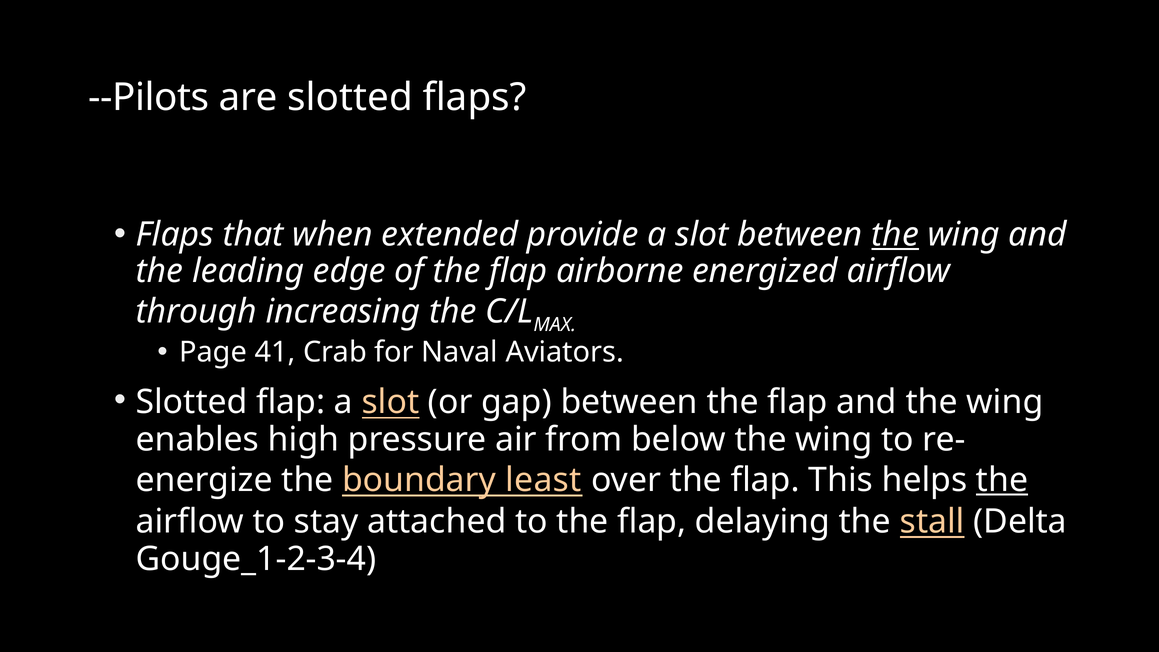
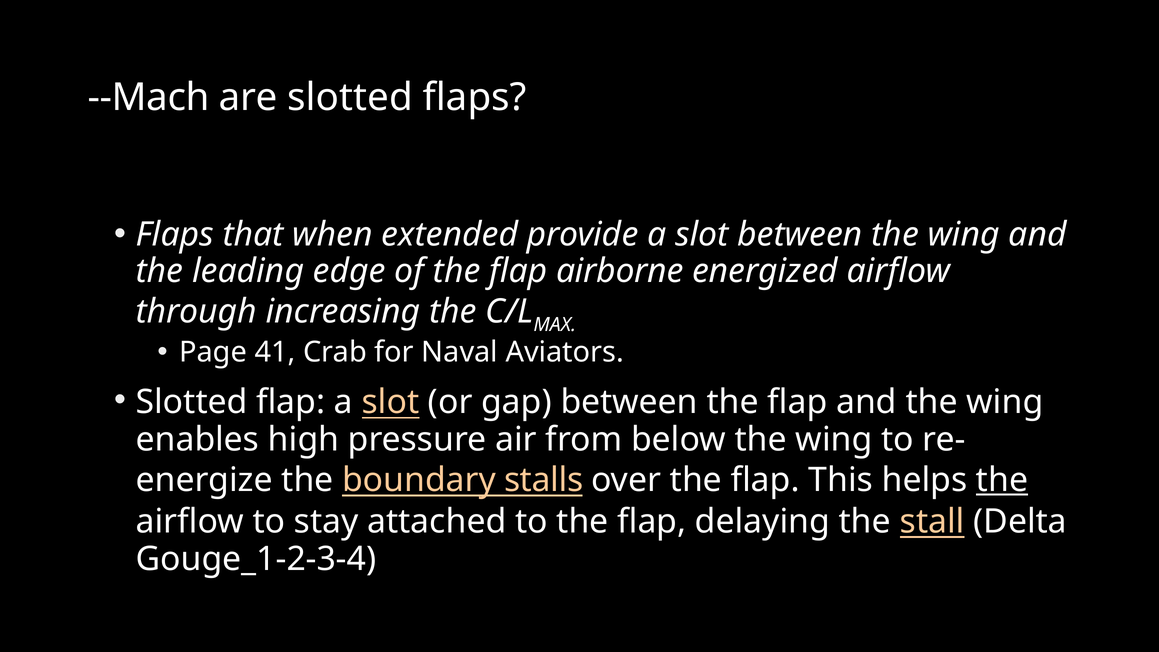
--Pilots: --Pilots -> --Mach (149, 97)
the underline: present -> none (895, 234)
least: least -> stalls (544, 480)
